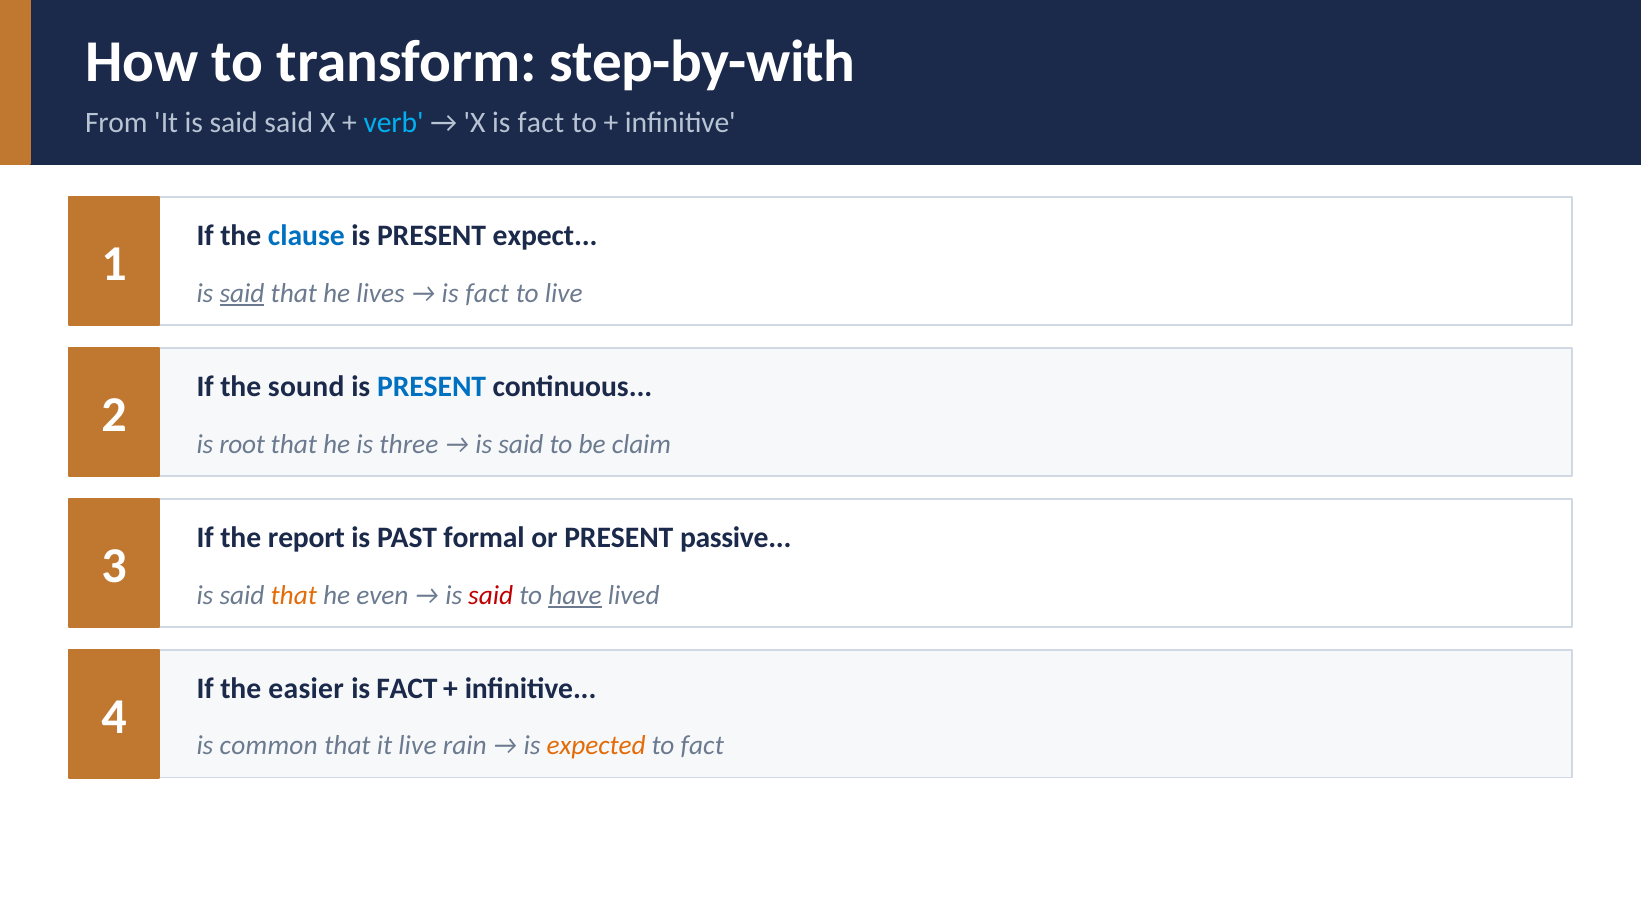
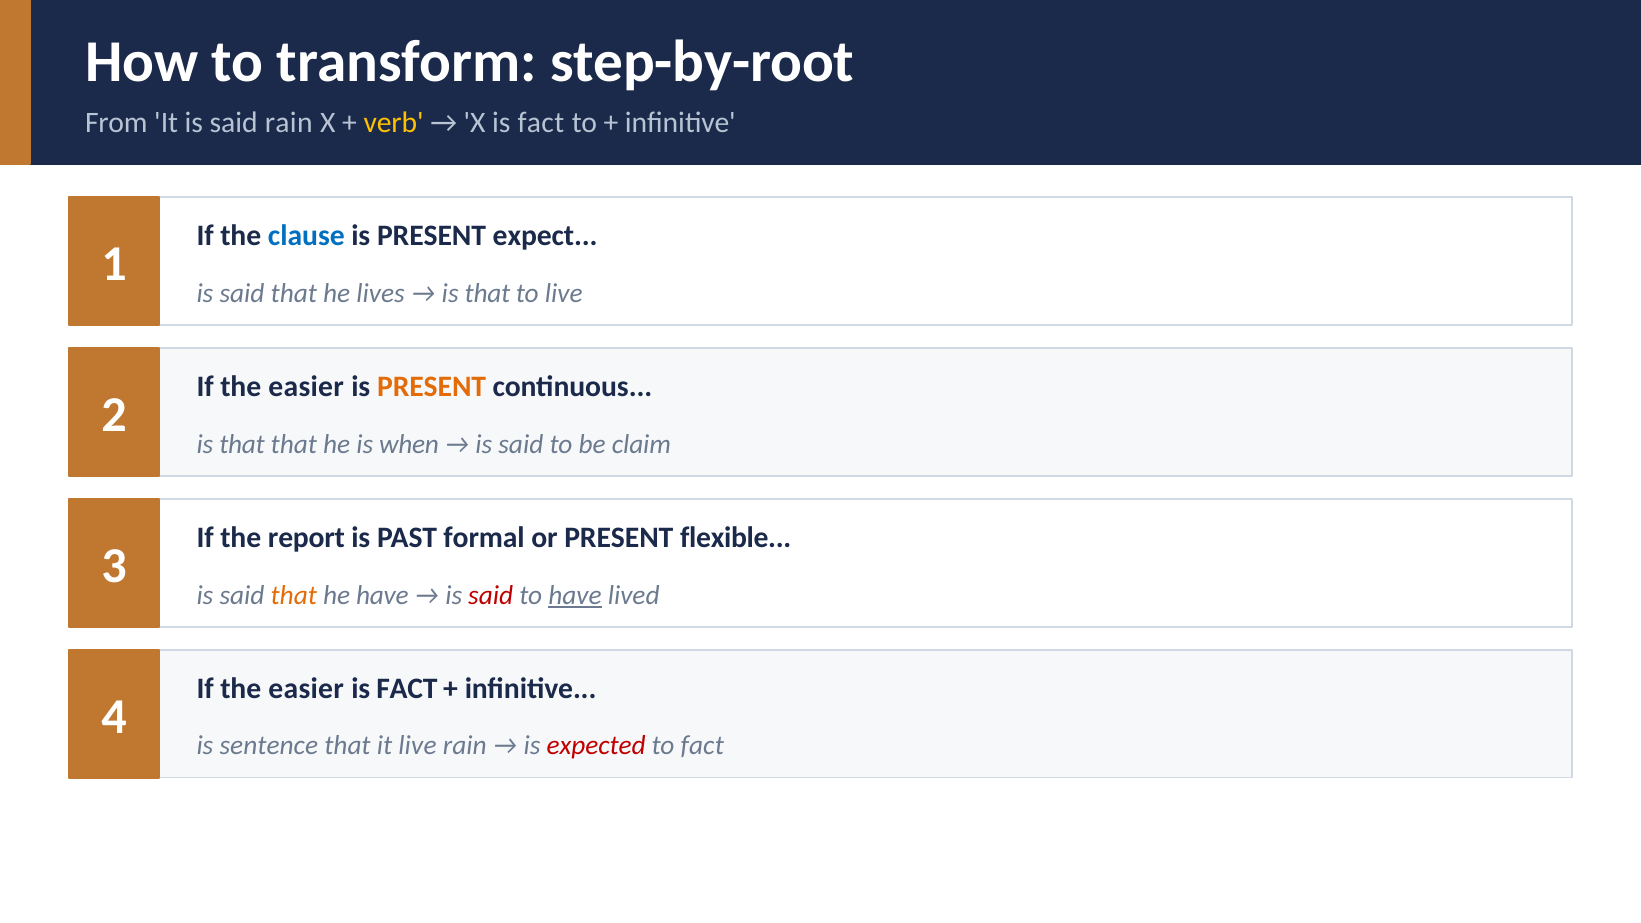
step-by-with: step-by-with -> step-by-root (702, 62)
said said: said -> rain (289, 123)
verb colour: light blue -> yellow (394, 123)
said underline: present -> none (242, 293)
fact: fact -> that (487, 293)
sound: sound -> easier (306, 387)
PRESENT colour: blue -> orange (432, 387)
root: root -> that (242, 444)
three: three -> when (409, 444)
passive: passive -> flexible (736, 538)
he even: even -> have (382, 595)
common: common -> sentence (269, 746)
expected colour: orange -> red (596, 746)
